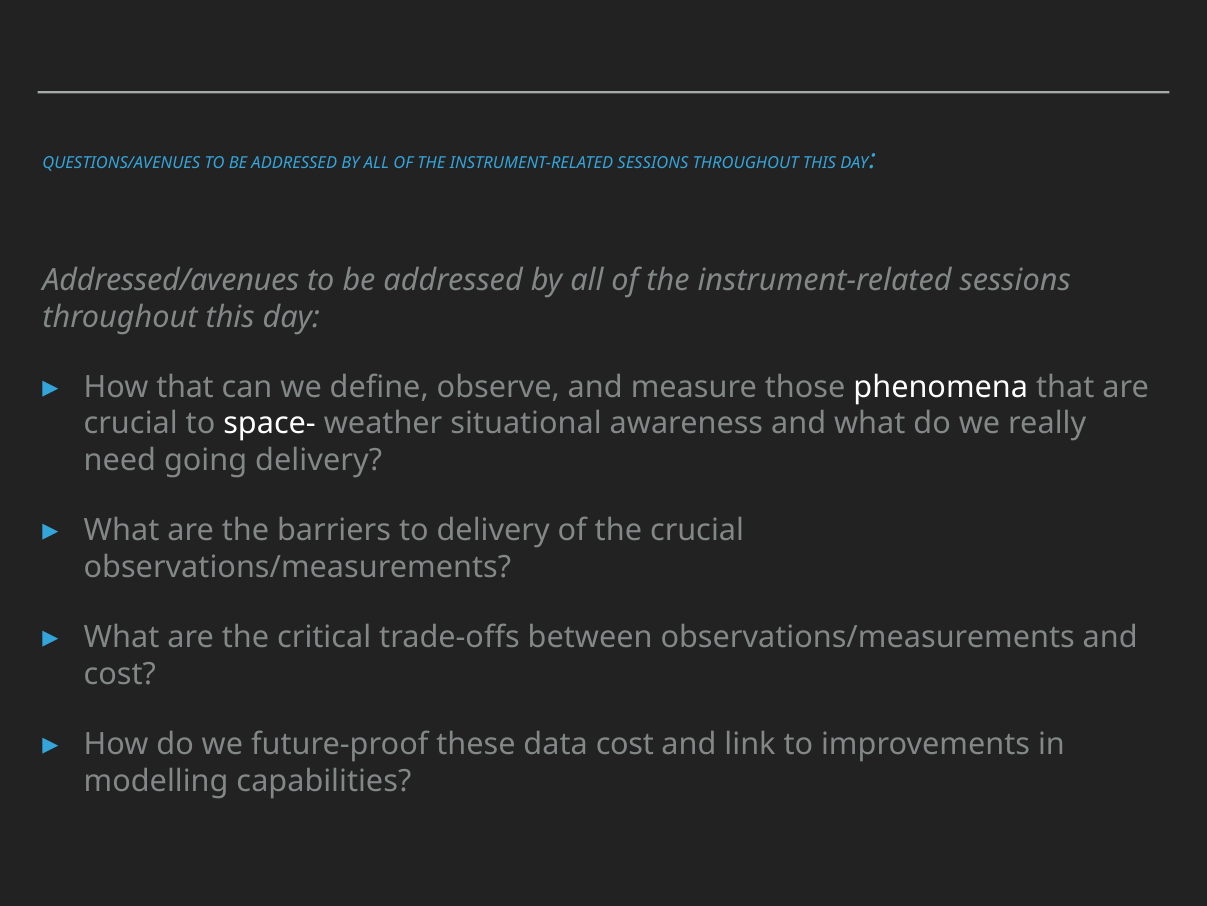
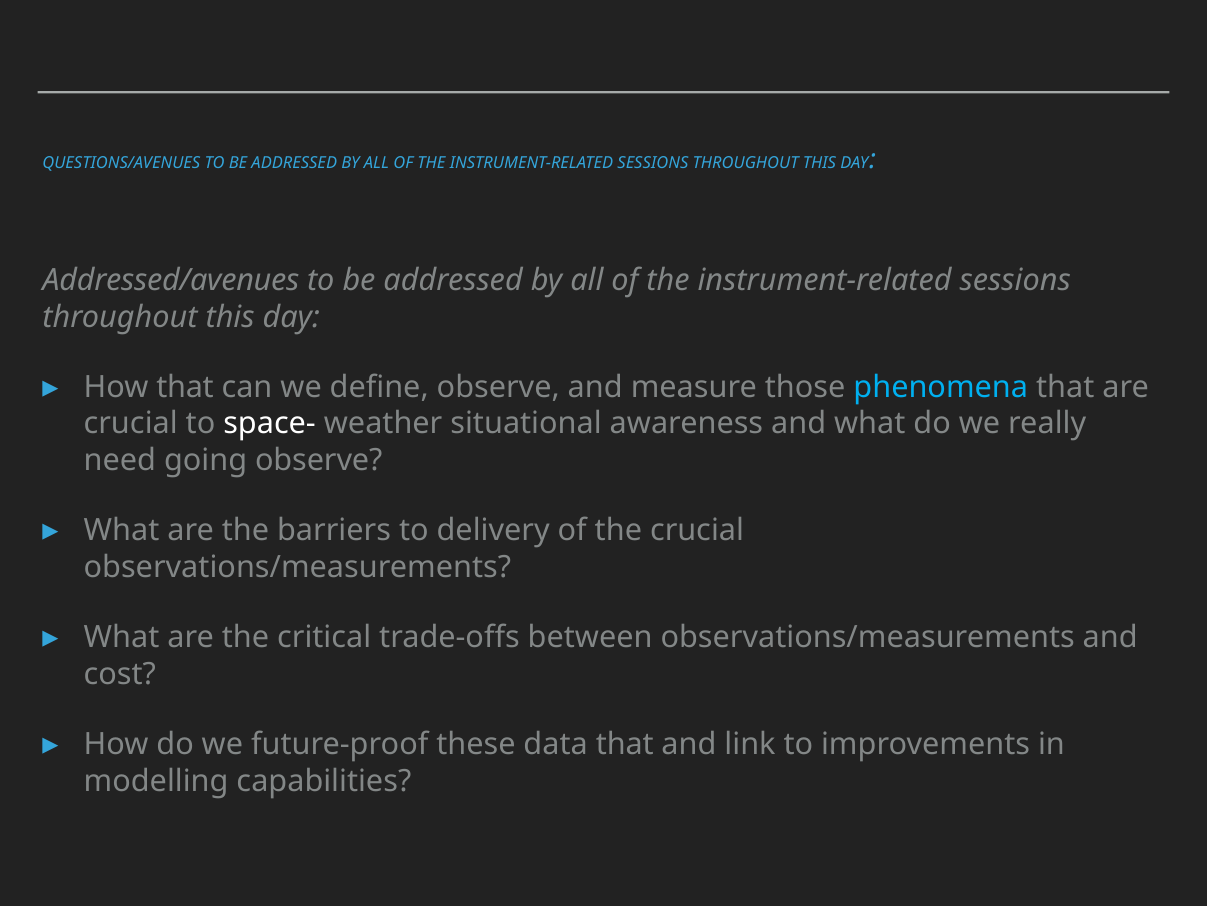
phenomena colour: white -> light blue (941, 387)
going delivery: delivery -> observe (319, 460)
data cost: cost -> that (625, 744)
